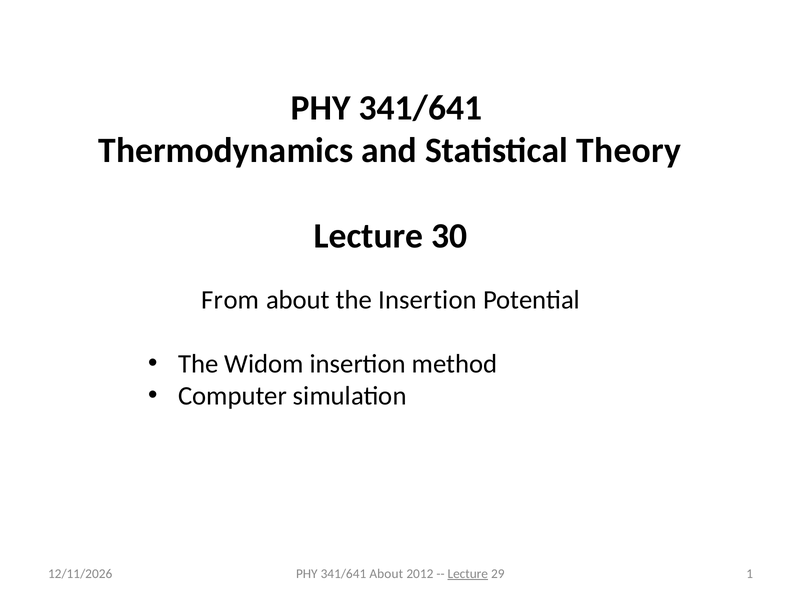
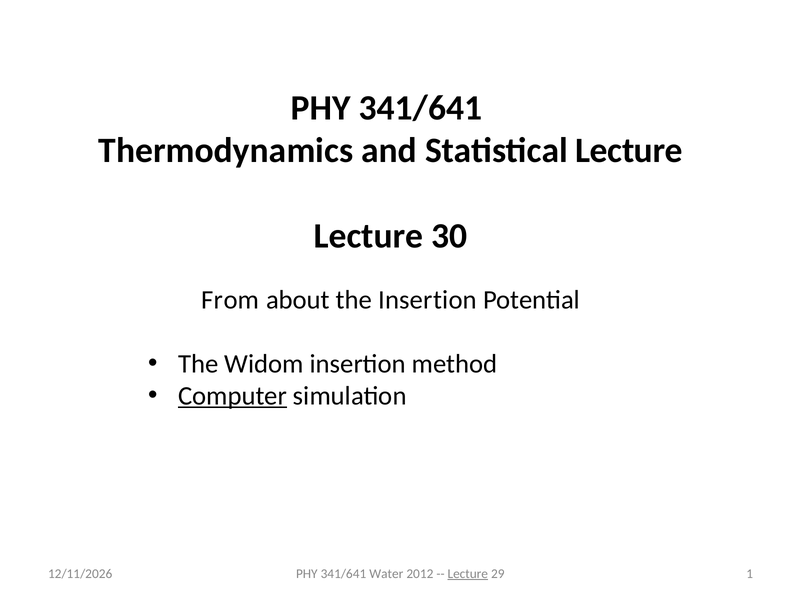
Statistical Theory: Theory -> Lecture (629, 151)
Computer underline: none -> present (233, 396)
341/641 About: About -> Water (386, 574)
